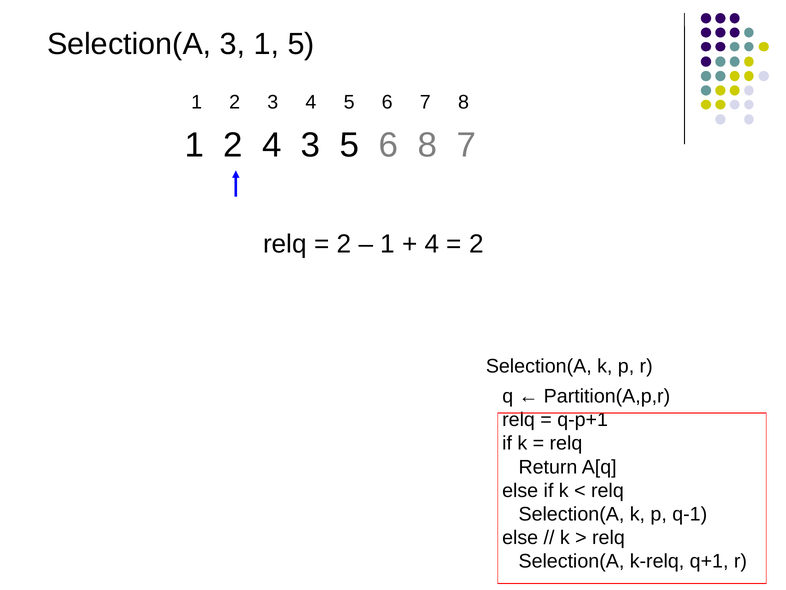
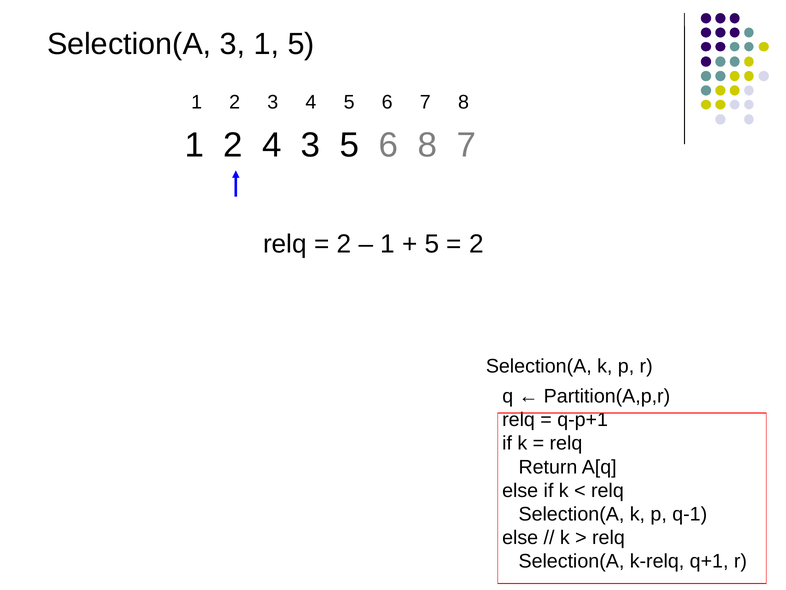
4: 4 -> 5 (432, 244)
